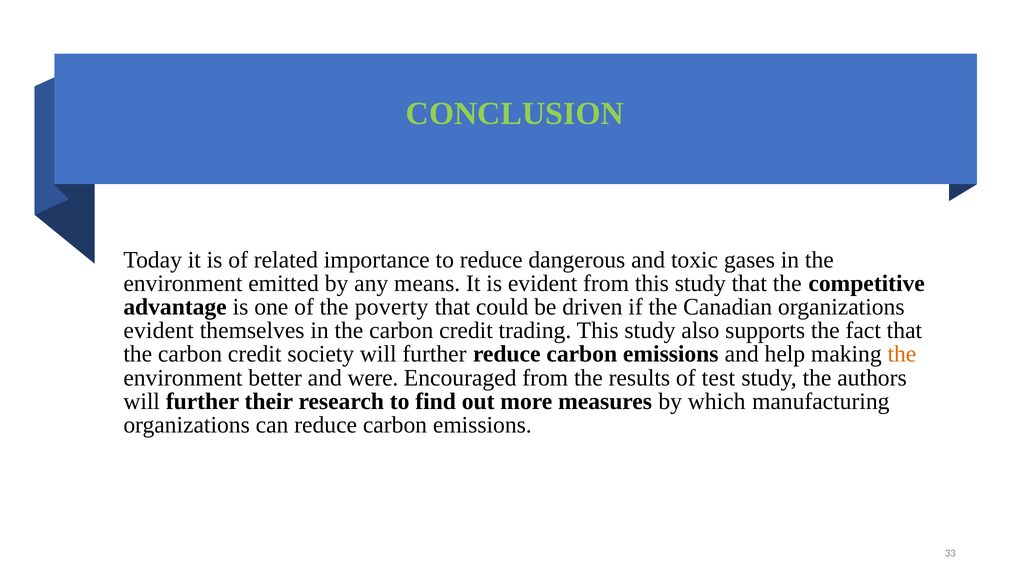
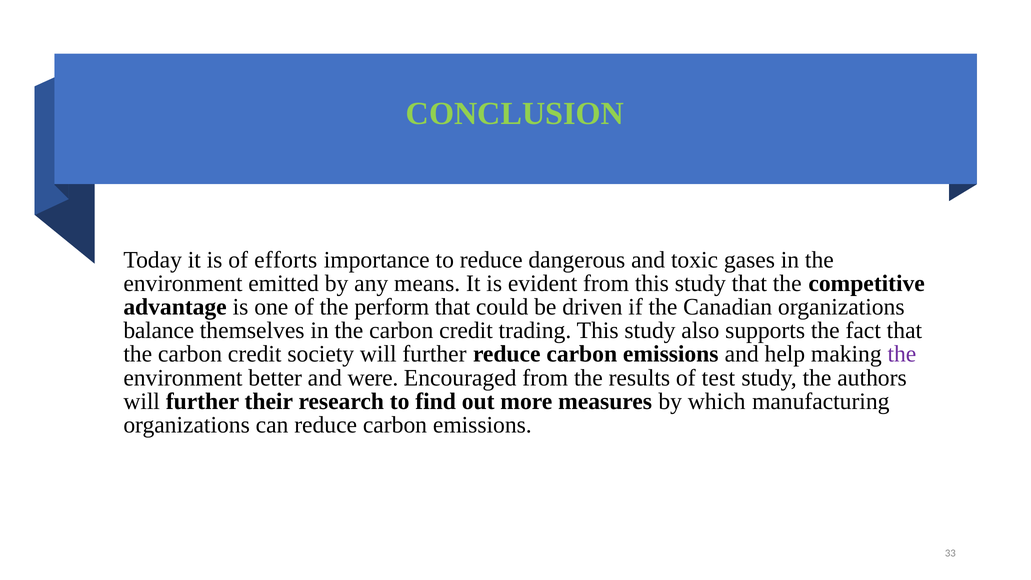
related: related -> efforts (286, 260)
poverty: poverty -> perform (392, 307)
evident: evident -> balance (159, 331)
the colour: orange -> purple (902, 354)
